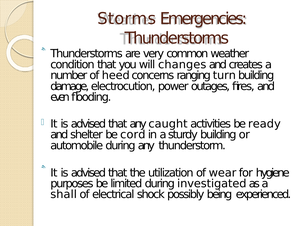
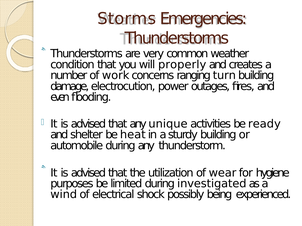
changes: changes -> properly (182, 65)
heed: heed -> work (116, 76)
caught: caught -> unique (168, 124)
cord: cord -> heat (133, 135)
shall: shall -> wind (64, 195)
